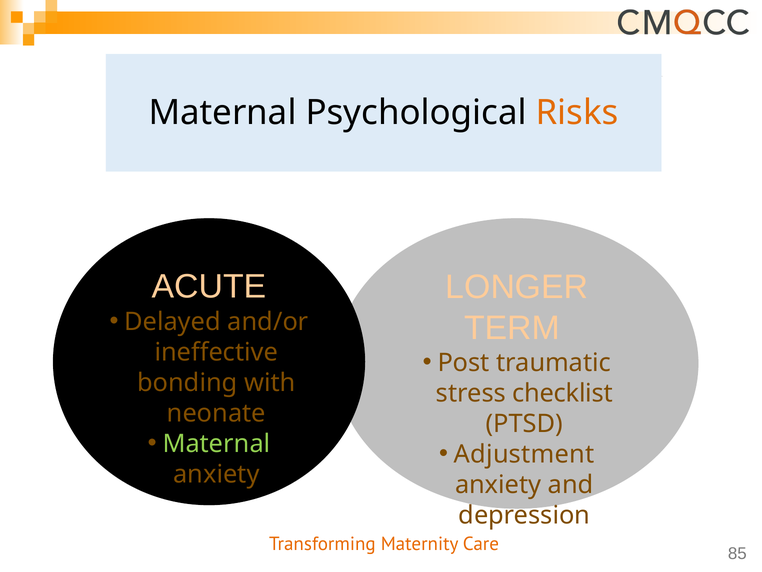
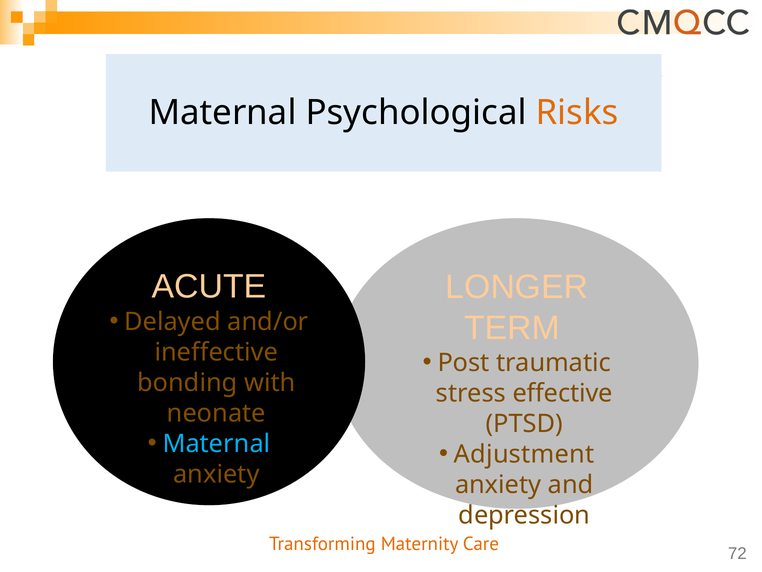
checklist: checklist -> effective (563, 393)
Maternal colour: light green -> light blue (216, 443)
85: 85 -> 72 (737, 553)
